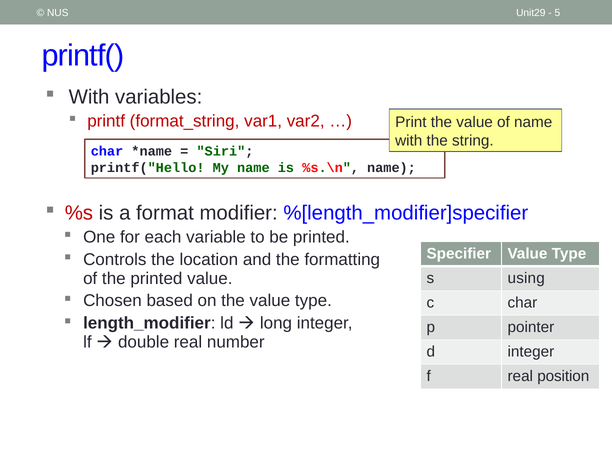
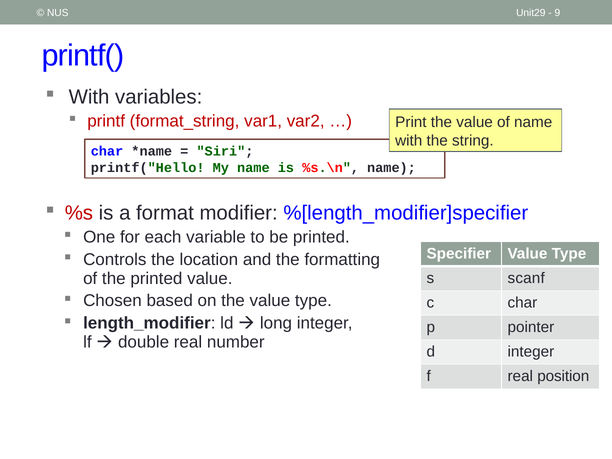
5: 5 -> 9 (557, 13)
using: using -> scanf (526, 278)
